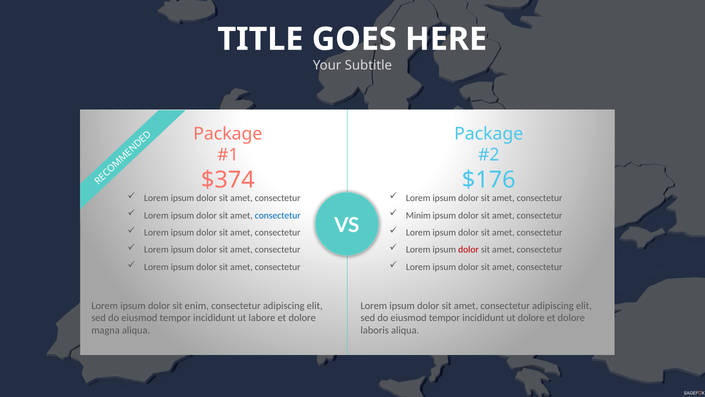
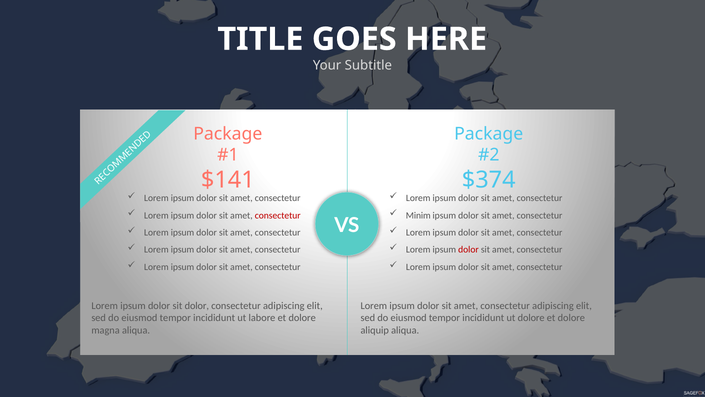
$374: $374 -> $141 (228, 180)
$176: $176 -> $374 (489, 180)
consectetur colour: blue -> red (278, 215)
sit enim: enim -> dolor (197, 305)
laboris: laboris -> aliquip (375, 330)
